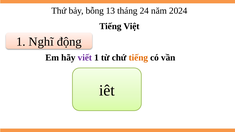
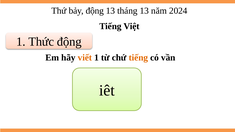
bảy bỗng: bỗng -> động (95, 11)
tháng 24: 24 -> 13 (144, 11)
Nghĩ: Nghĩ -> Thức (41, 42)
viết colour: purple -> orange (85, 58)
